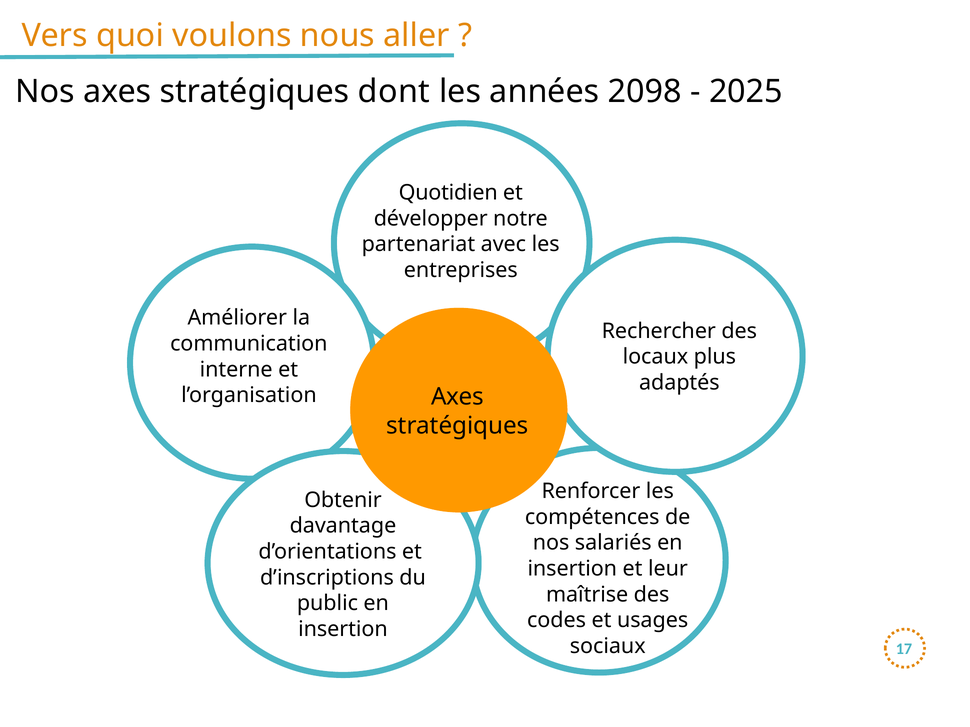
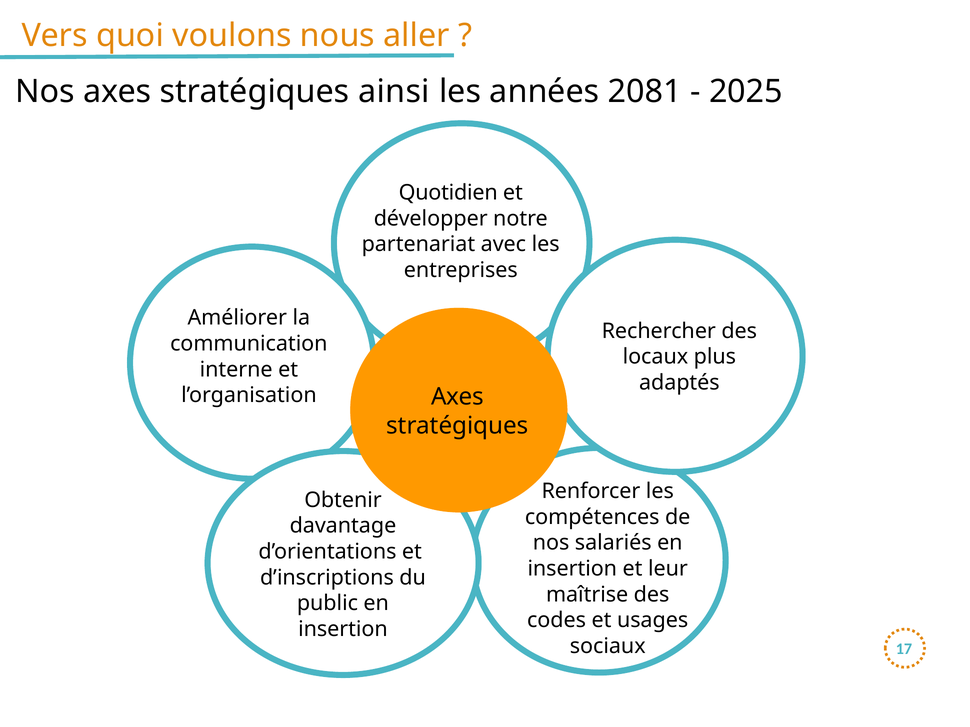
dont: dont -> ainsi (394, 92)
2098: 2098 -> 2081 (645, 92)
